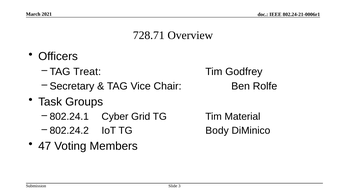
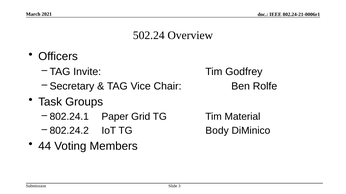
728.71: 728.71 -> 502.24 (149, 35)
Treat: Treat -> Invite (87, 72)
Cyber: Cyber -> Paper (115, 117)
47: 47 -> 44 (45, 146)
